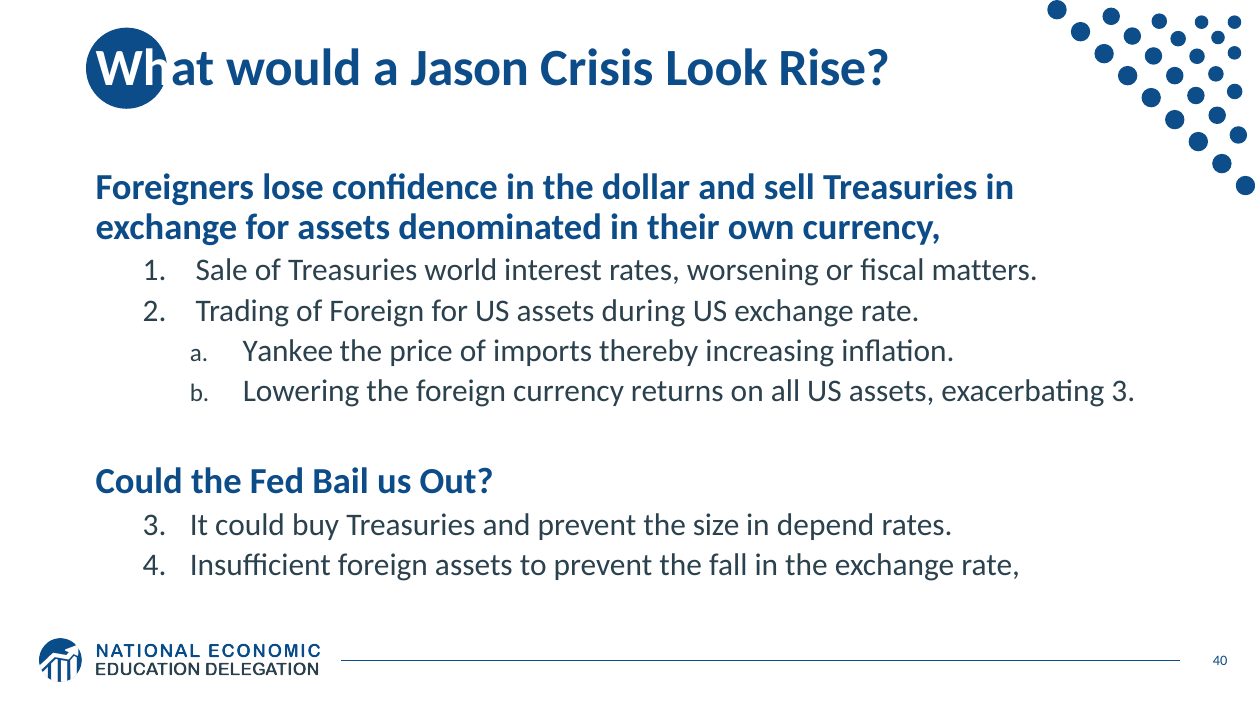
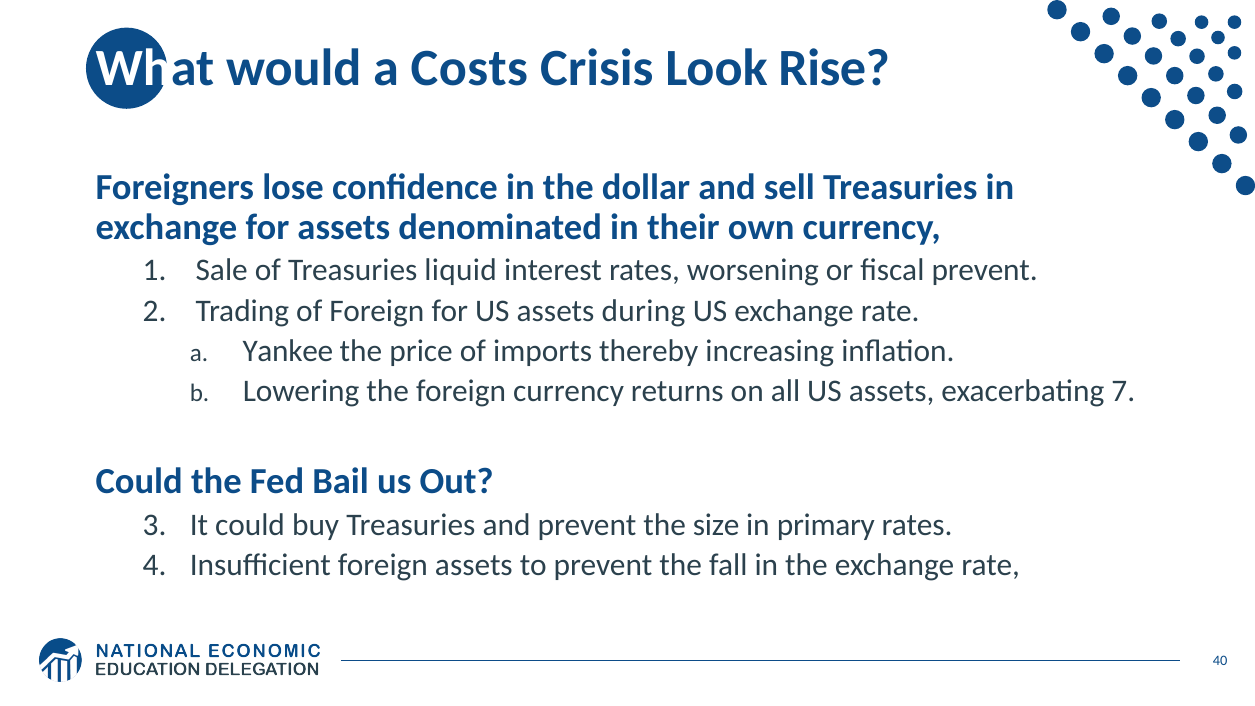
Jason: Jason -> Costs (469, 68)
world: world -> liquid (461, 270)
fiscal matters: matters -> prevent (985, 270)
exacerbating 3: 3 -> 7 (1123, 391)
depend: depend -> primary (826, 525)
